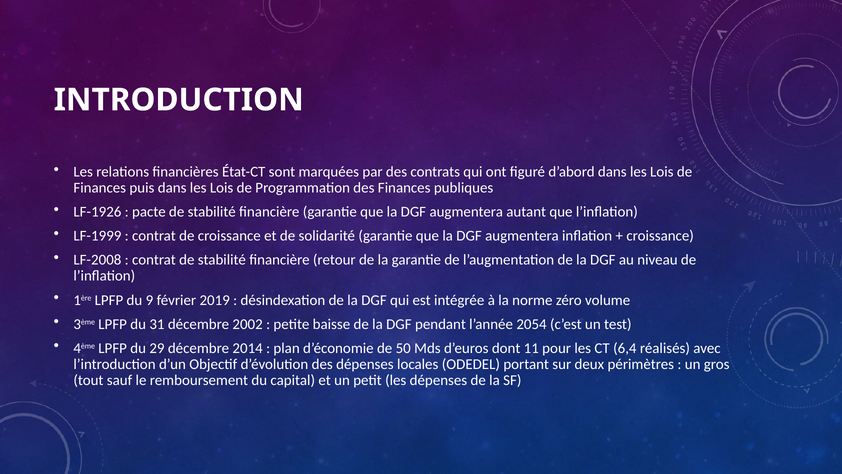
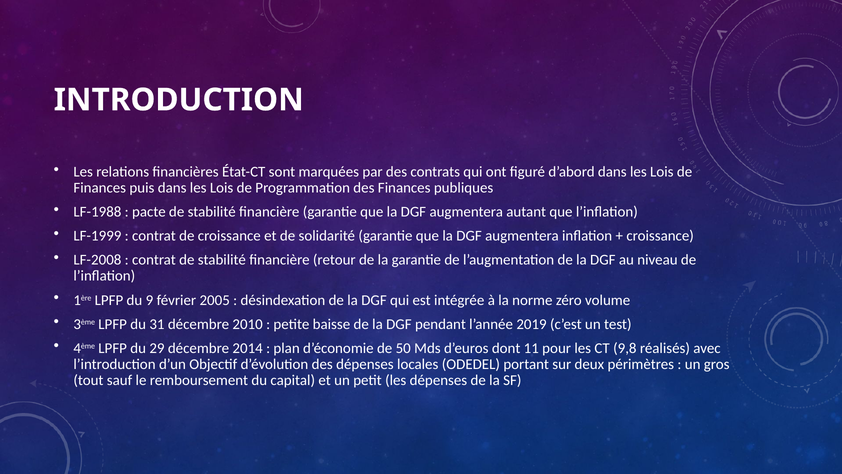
LF-1926: LF-1926 -> LF-1988 (97, 212)
2019: 2019 -> 2005 (215, 300)
2002: 2002 -> 2010 (248, 324)
2054: 2054 -> 2019 (532, 324)
6,4: 6,4 -> 9,8 (625, 348)
